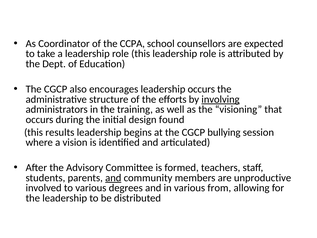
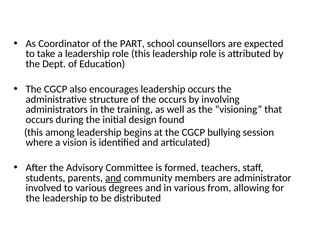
CCPA: CCPA -> PART (132, 44)
the efforts: efforts -> occurs (173, 99)
involving underline: present -> none (221, 99)
results: results -> among (60, 132)
unproductive: unproductive -> administrator (263, 178)
